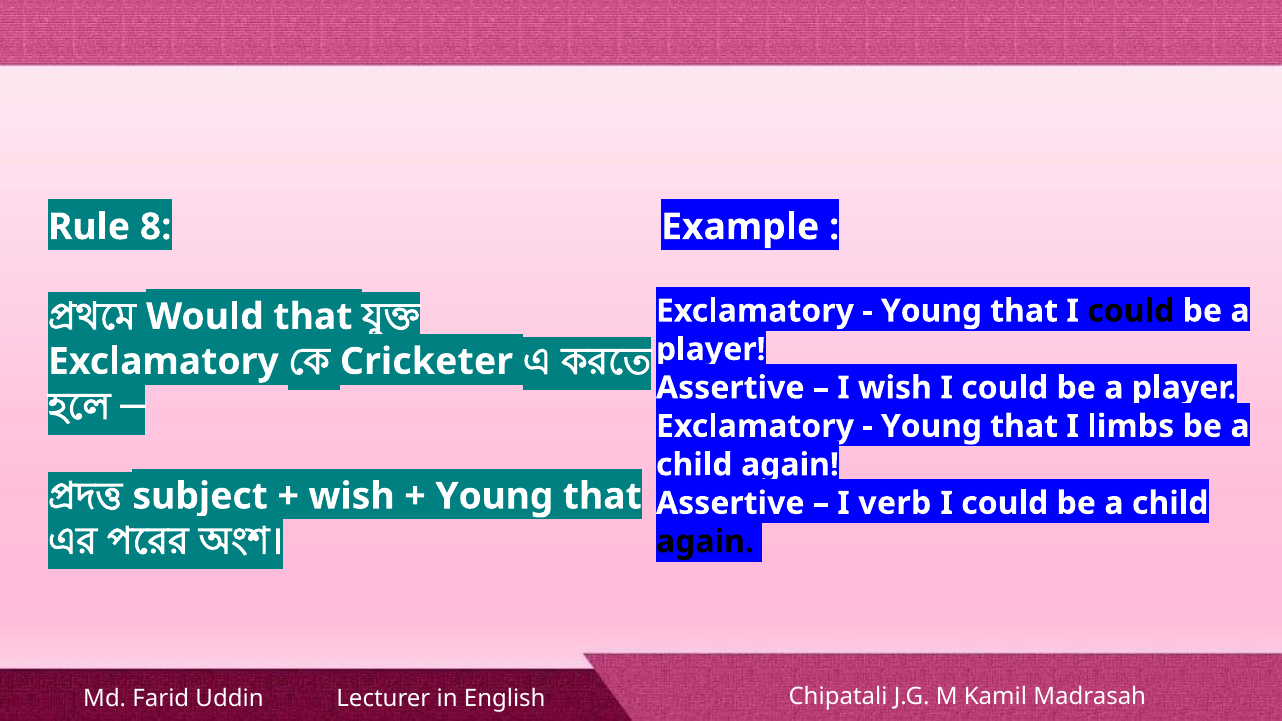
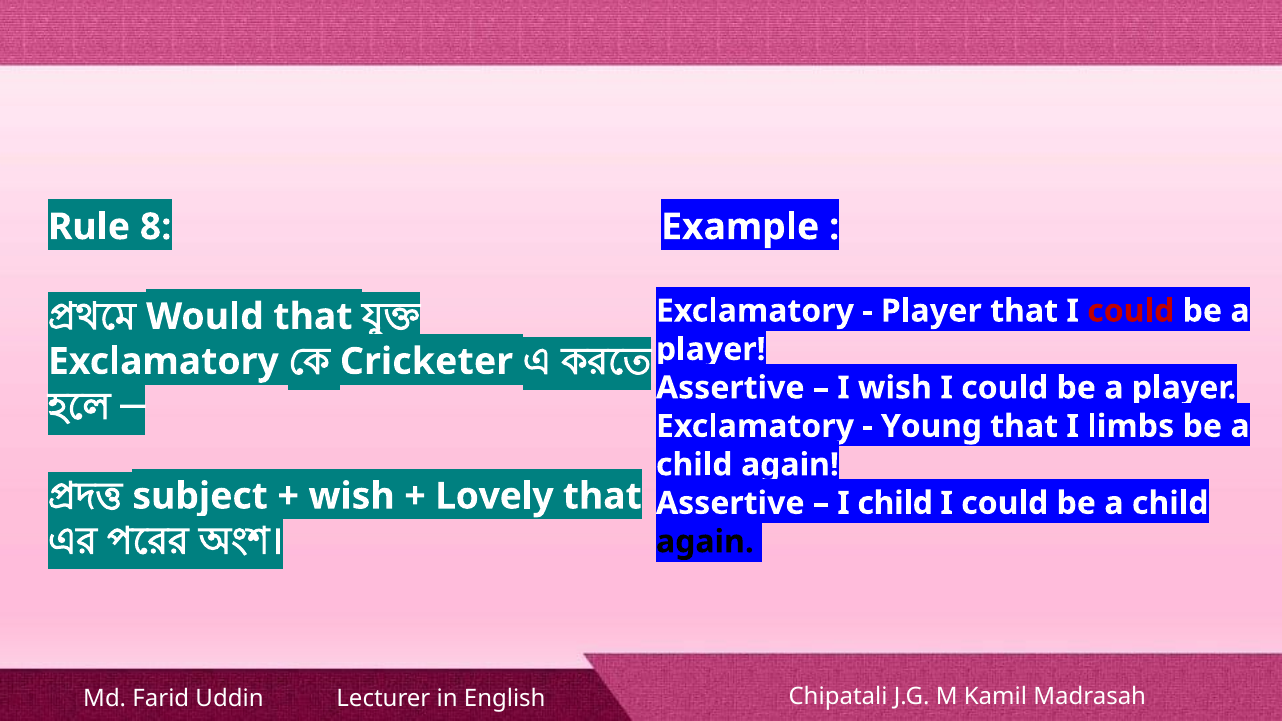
Young: Young -> Player (931, 311)
could colour: black -> red (1131, 311)
Young: Young -> Lovely (494, 496)
I verb: verb -> child (895, 503)
